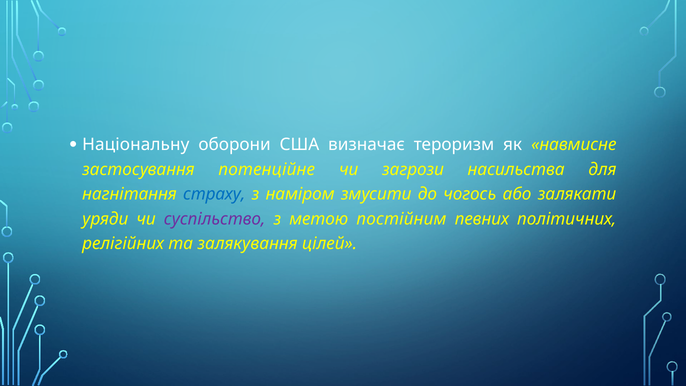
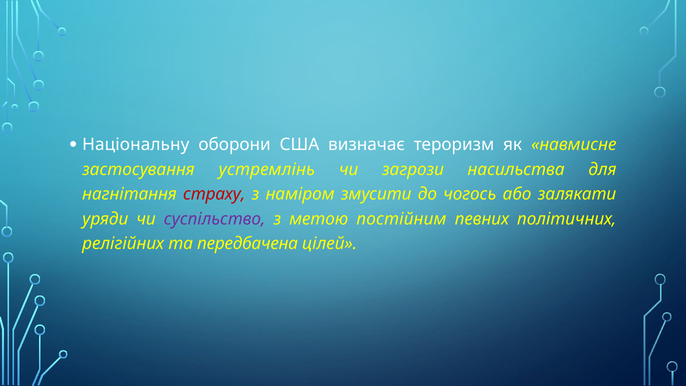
потенційне: потенційне -> устремлінь (267, 169)
страху colour: blue -> red (214, 194)
залякування: залякування -> передбачена (248, 244)
